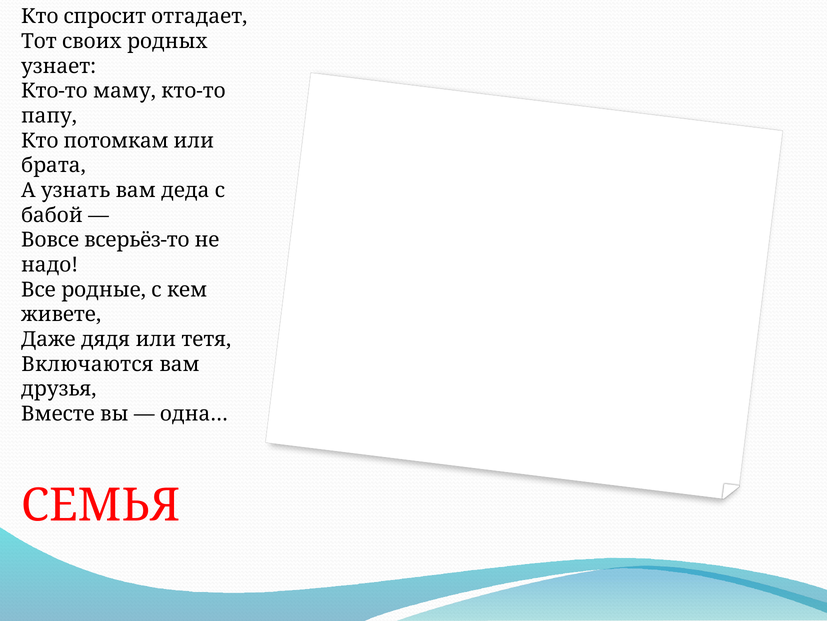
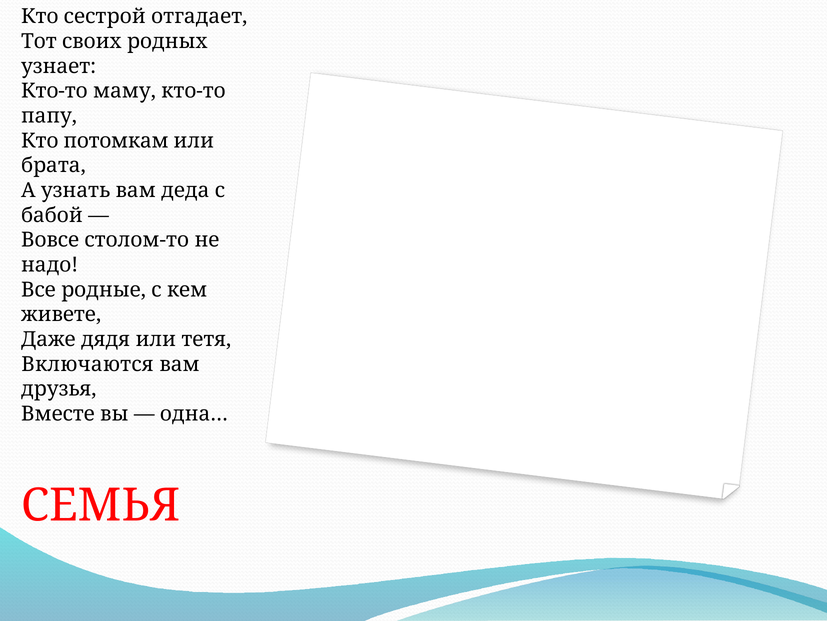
спросит: спросит -> сестрой (105, 16)
всерьёз-то: всерьёз-то -> столом-то (137, 240)
